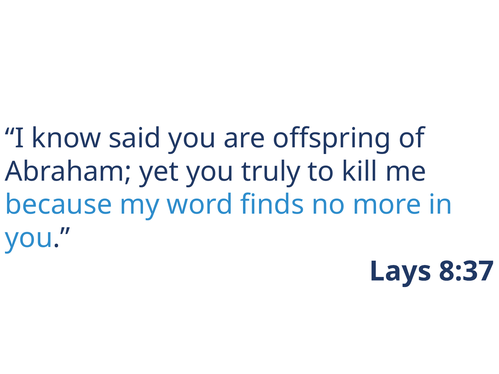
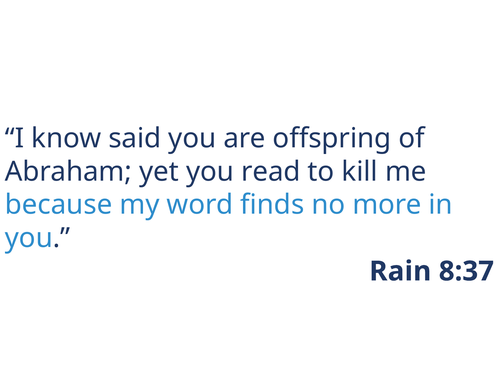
truly: truly -> read (271, 172)
Lays: Lays -> Rain (400, 271)
